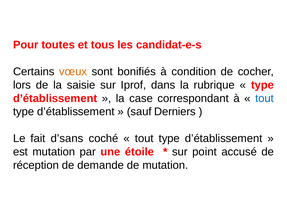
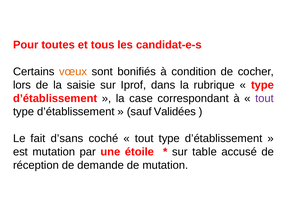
tout colour: blue -> purple (265, 98)
Derniers: Derniers -> Validées (175, 112)
point: point -> table (205, 152)
